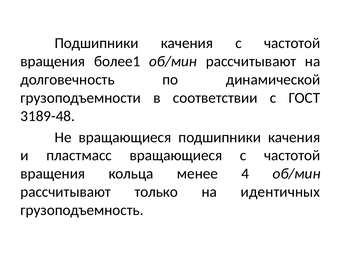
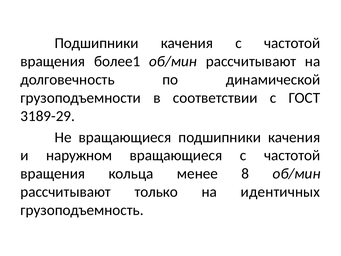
3189-48: 3189-48 -> 3189-29 (48, 116)
пластмасс: пластмасс -> наружном (79, 155)
4: 4 -> 8 (245, 174)
